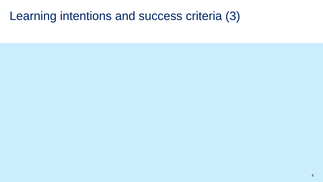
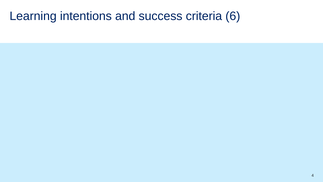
3: 3 -> 6 (233, 16)
